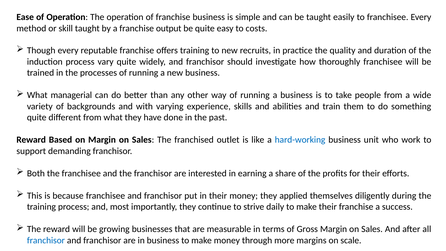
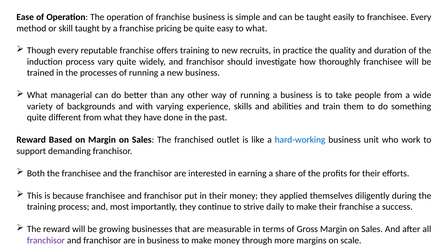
output: output -> pricing (169, 28)
to costs: costs -> what (256, 28)
franchisor colour: blue -> purple (46, 240)
